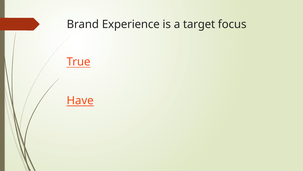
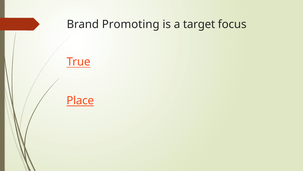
Experience: Experience -> Promoting (131, 24)
Have: Have -> Place (80, 100)
